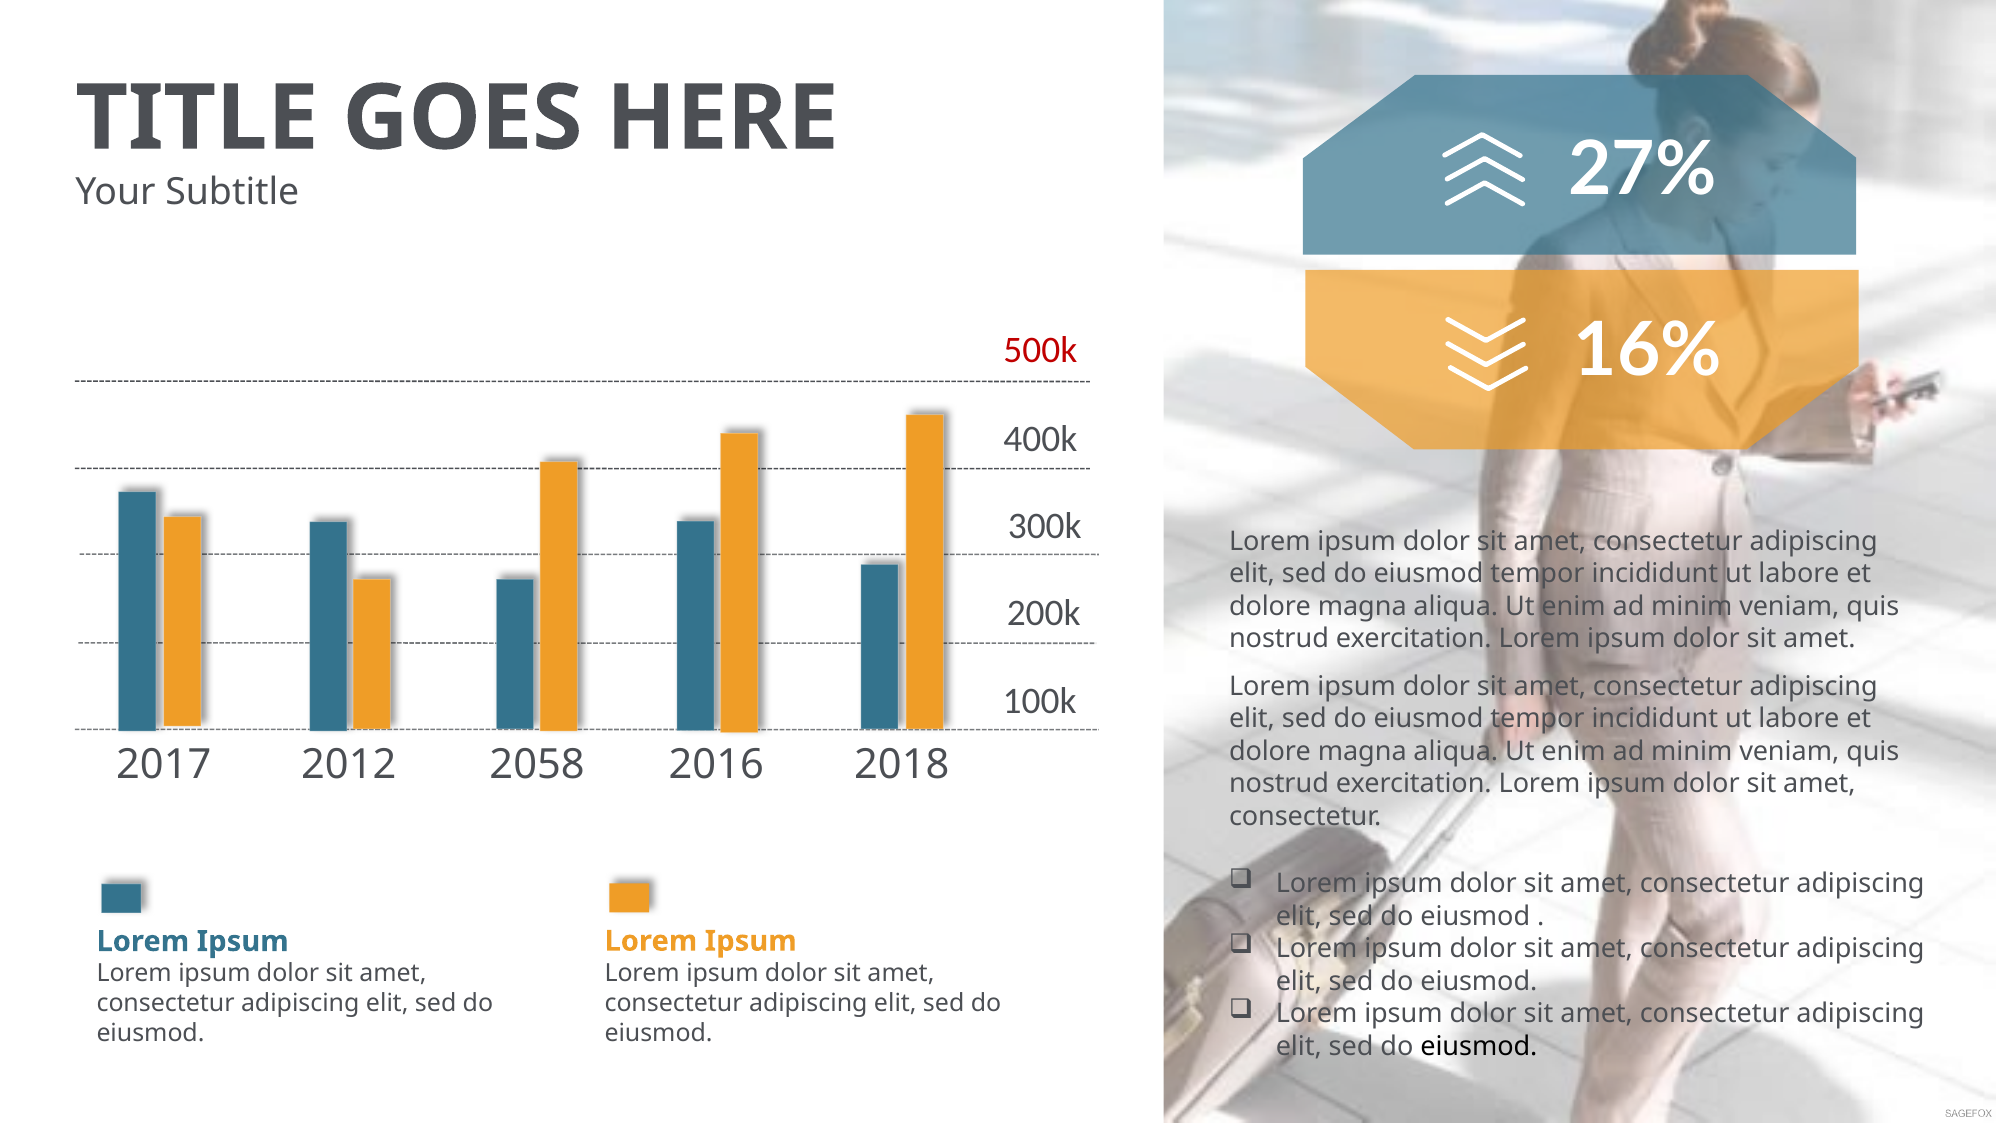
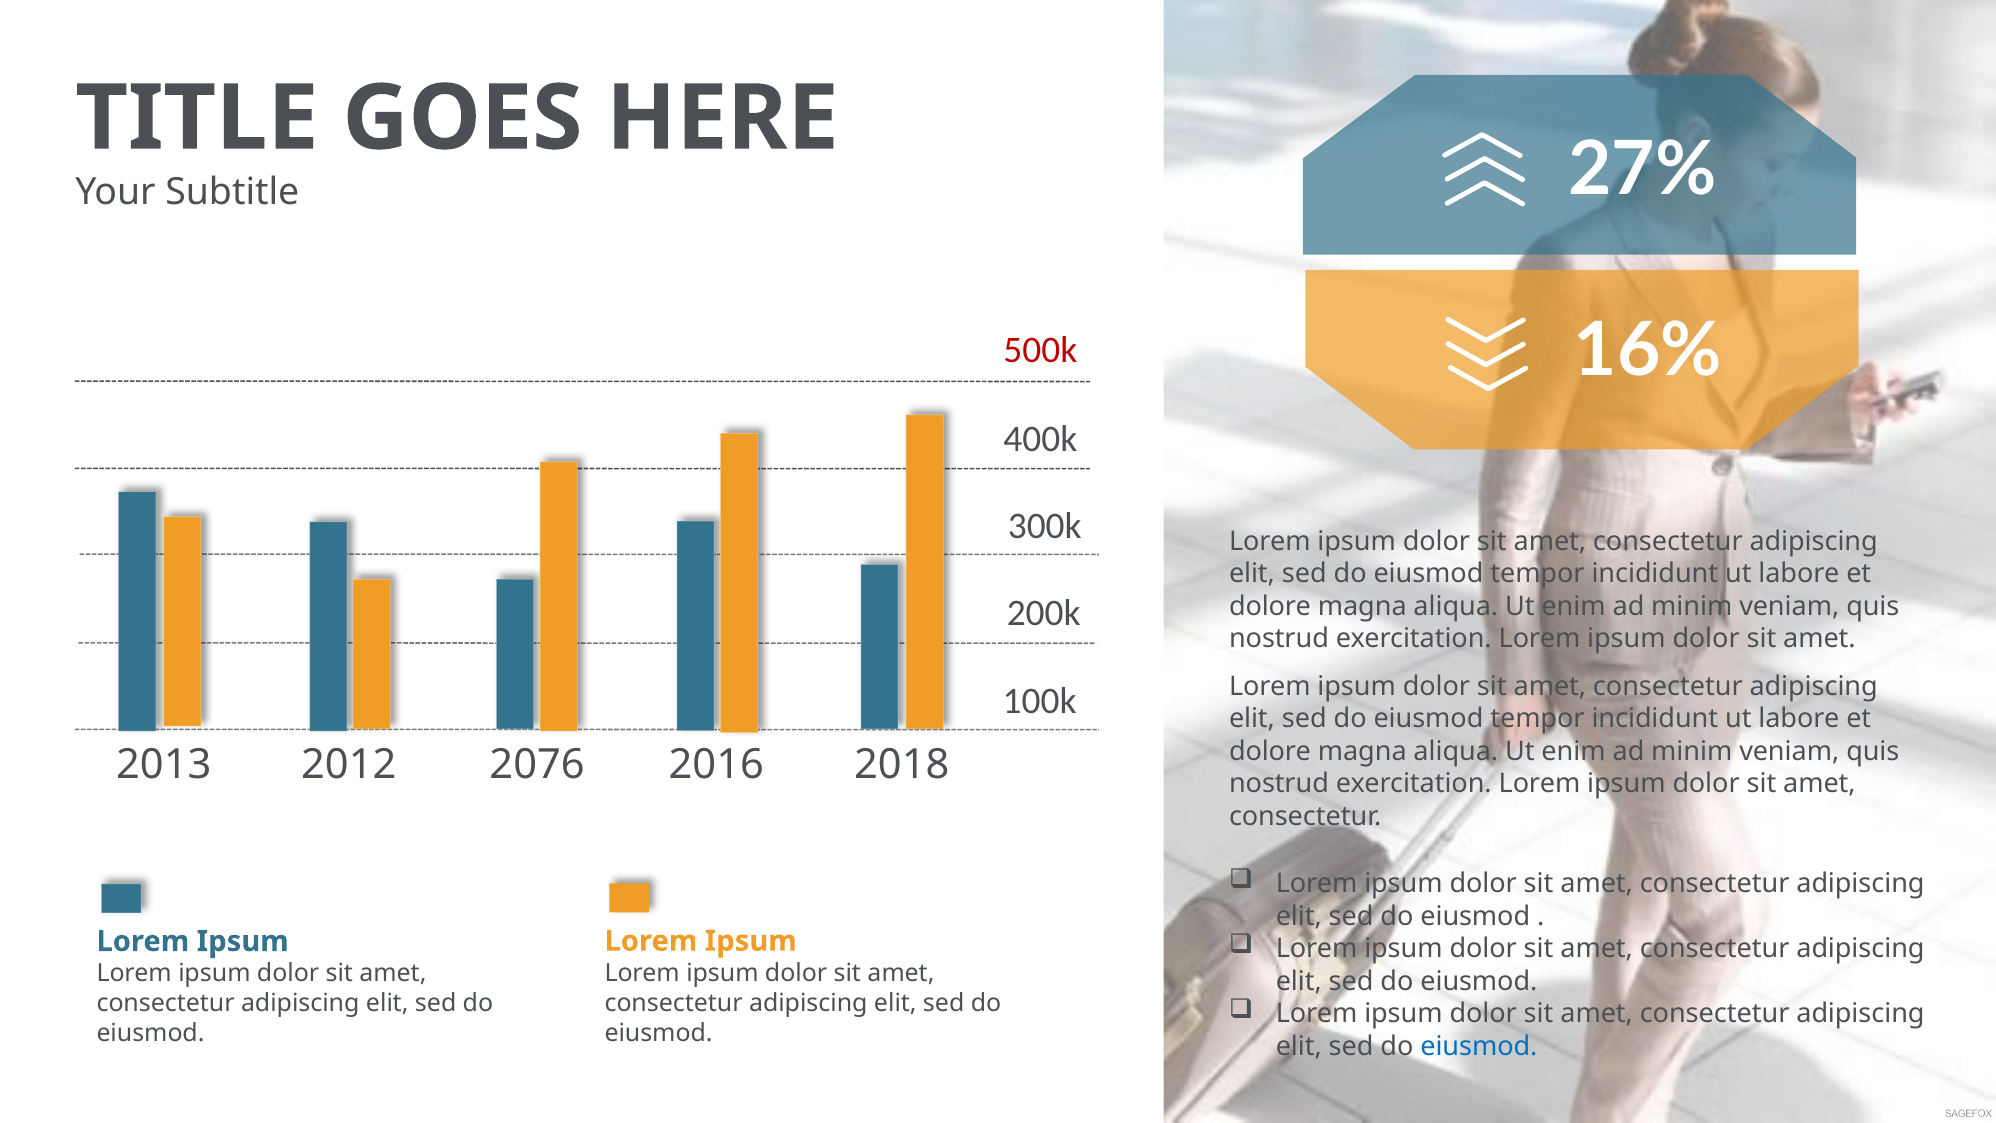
2017: 2017 -> 2013 (164, 765)
2058: 2058 -> 2076 (537, 765)
eiusmod colour: black -> blue (1479, 1046)
